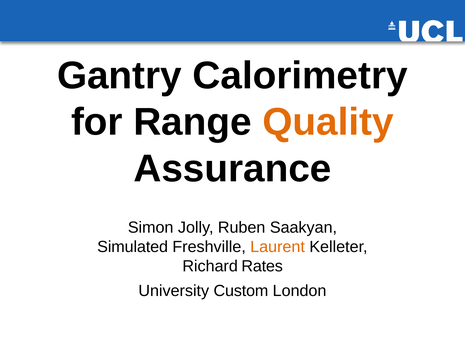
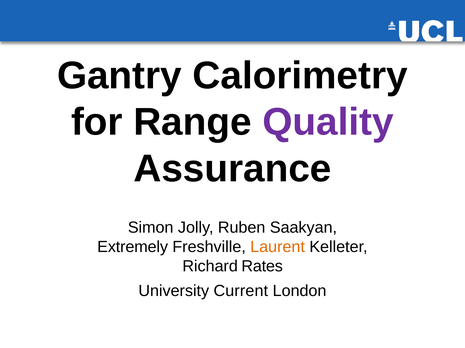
Quality colour: orange -> purple (328, 122)
Simulated: Simulated -> Extremely (133, 248)
Custom: Custom -> Current (241, 291)
